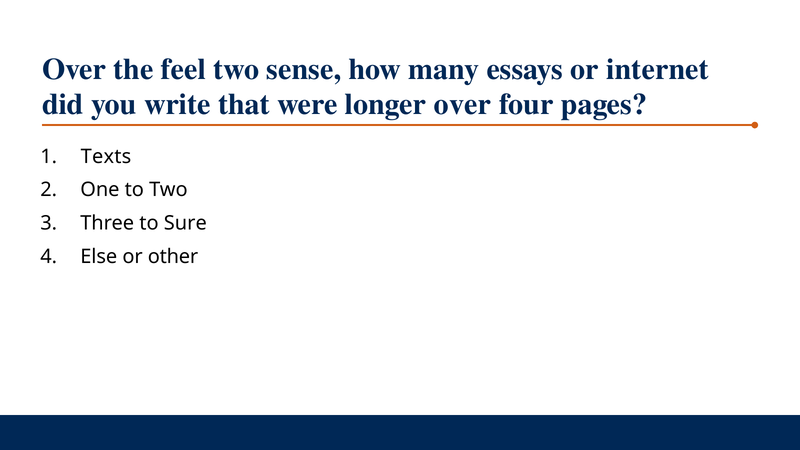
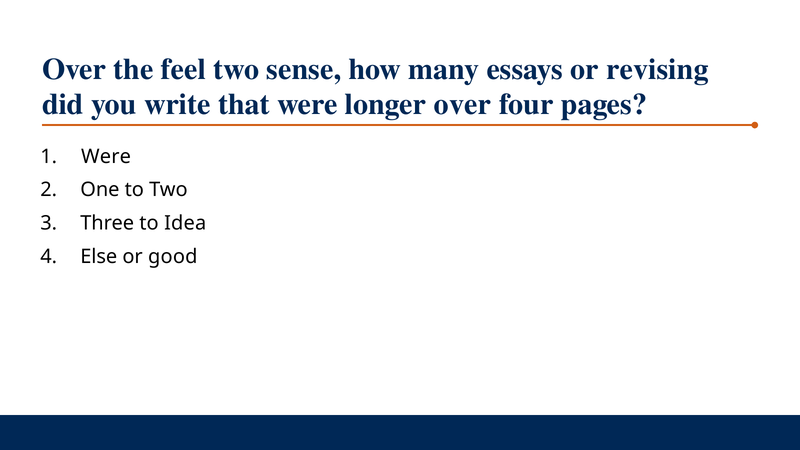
internet: internet -> revising (657, 69)
Texts: Texts -> Were (106, 156)
Sure: Sure -> Idea (185, 223)
other: other -> good (173, 256)
